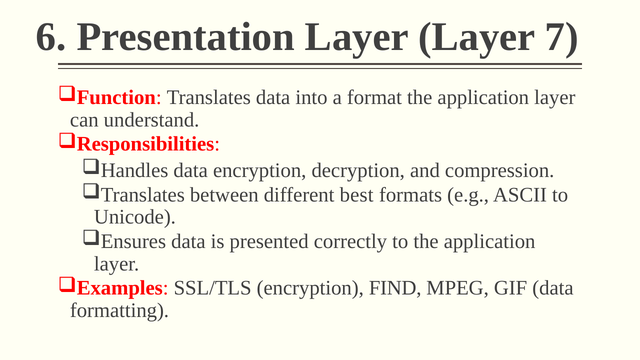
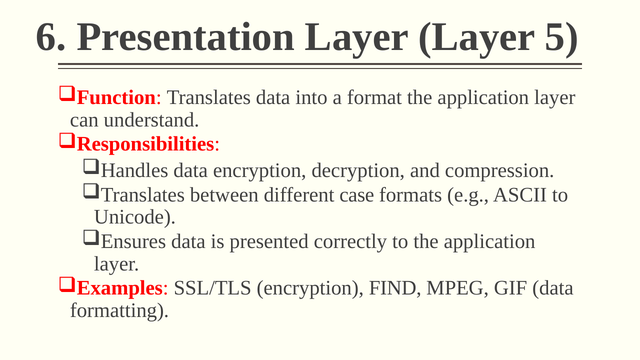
7: 7 -> 5 (562, 37)
best: best -> case (357, 195)
